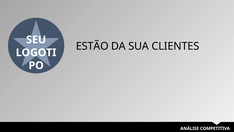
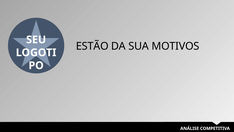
CLIENTES: CLIENTES -> MOTIVOS (175, 46)
